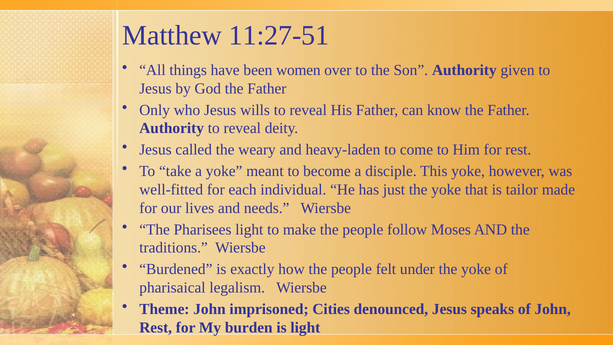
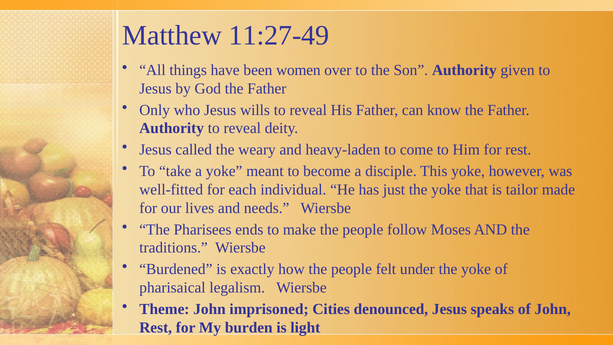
11:27-51: 11:27-51 -> 11:27-49 (279, 36)
Pharisees light: light -> ends (249, 229)
